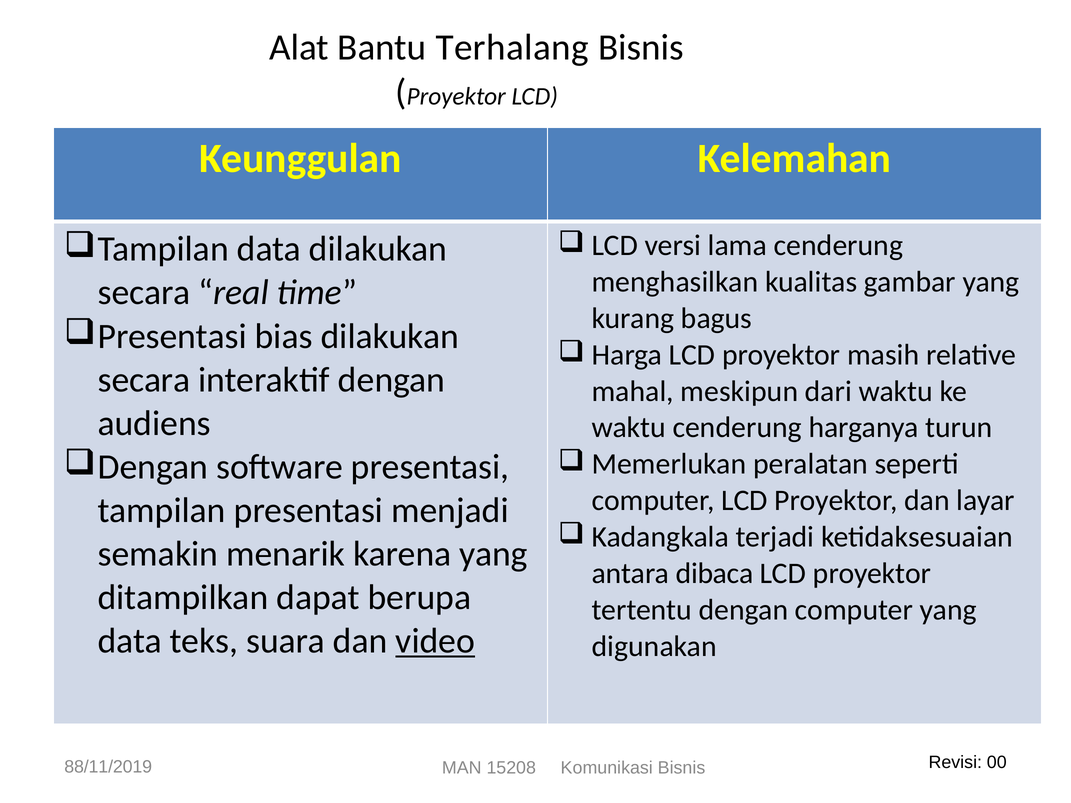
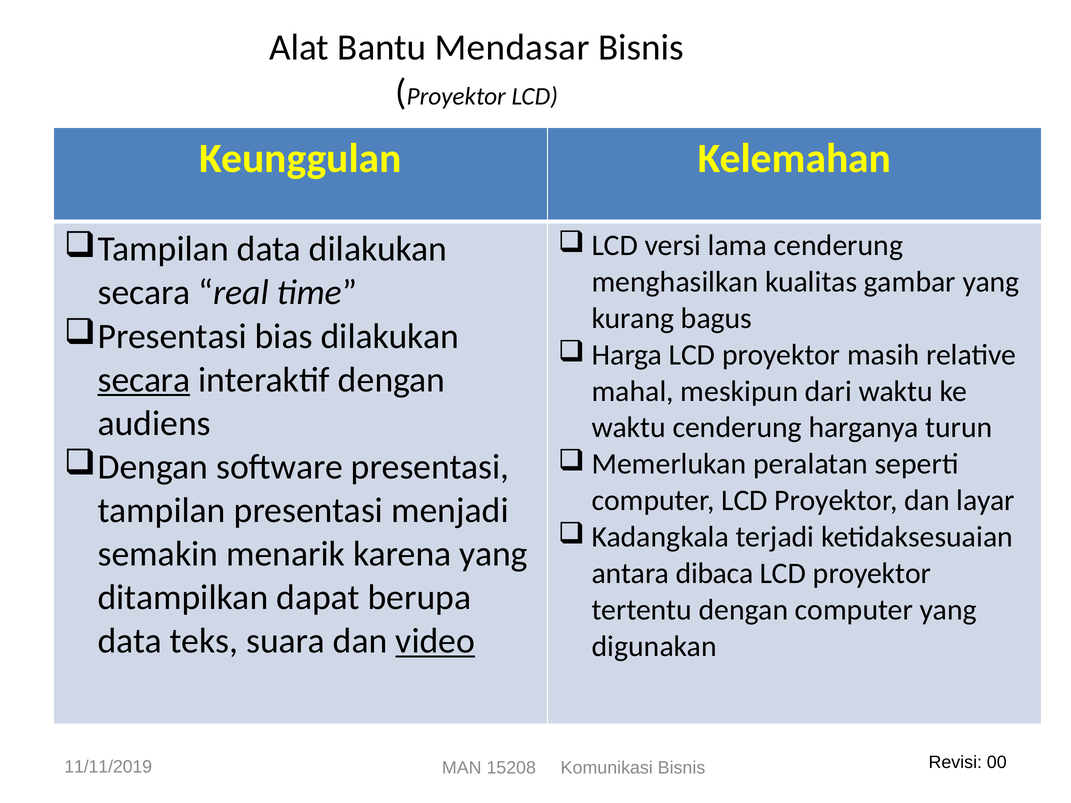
Terhalang: Terhalang -> Mendasar (512, 48)
secara underline: none -> present (144, 380)
88/11/2019: 88/11/2019 -> 11/11/2019 (108, 767)
